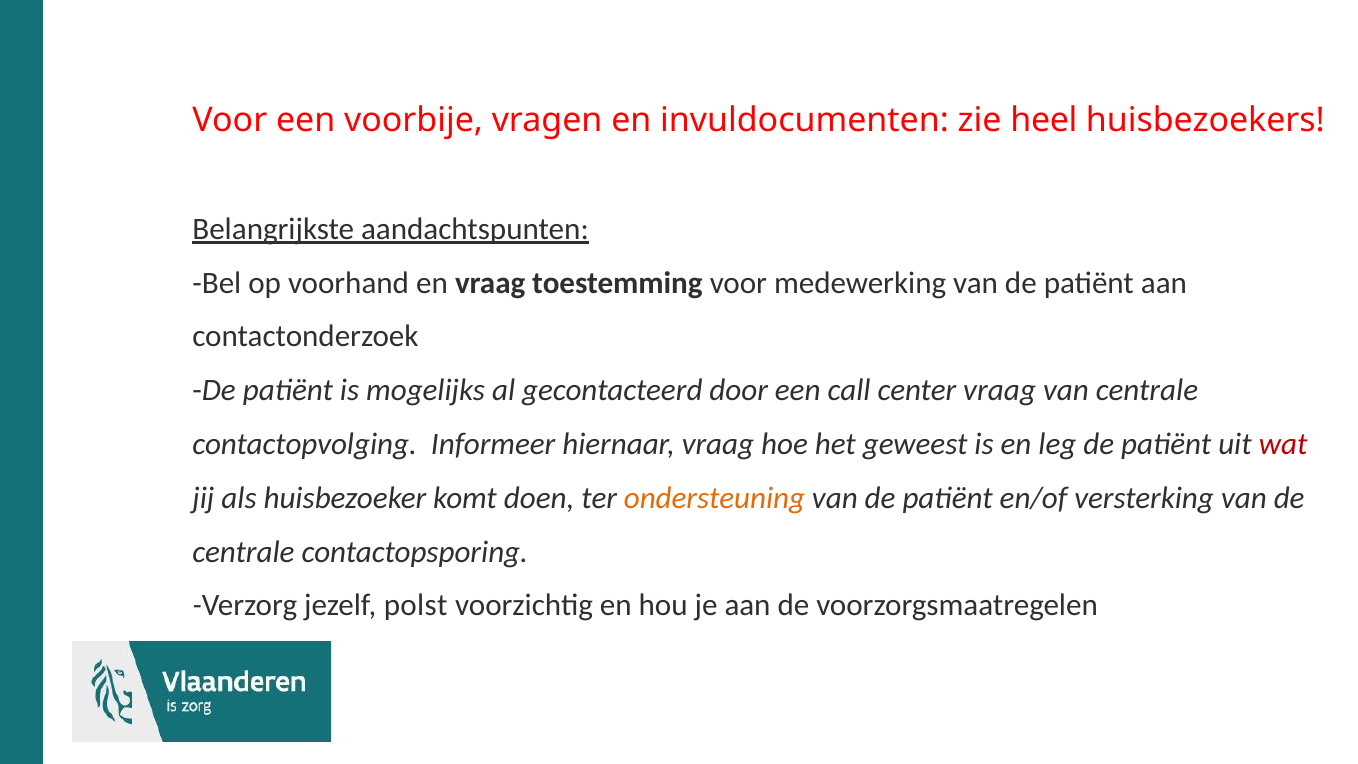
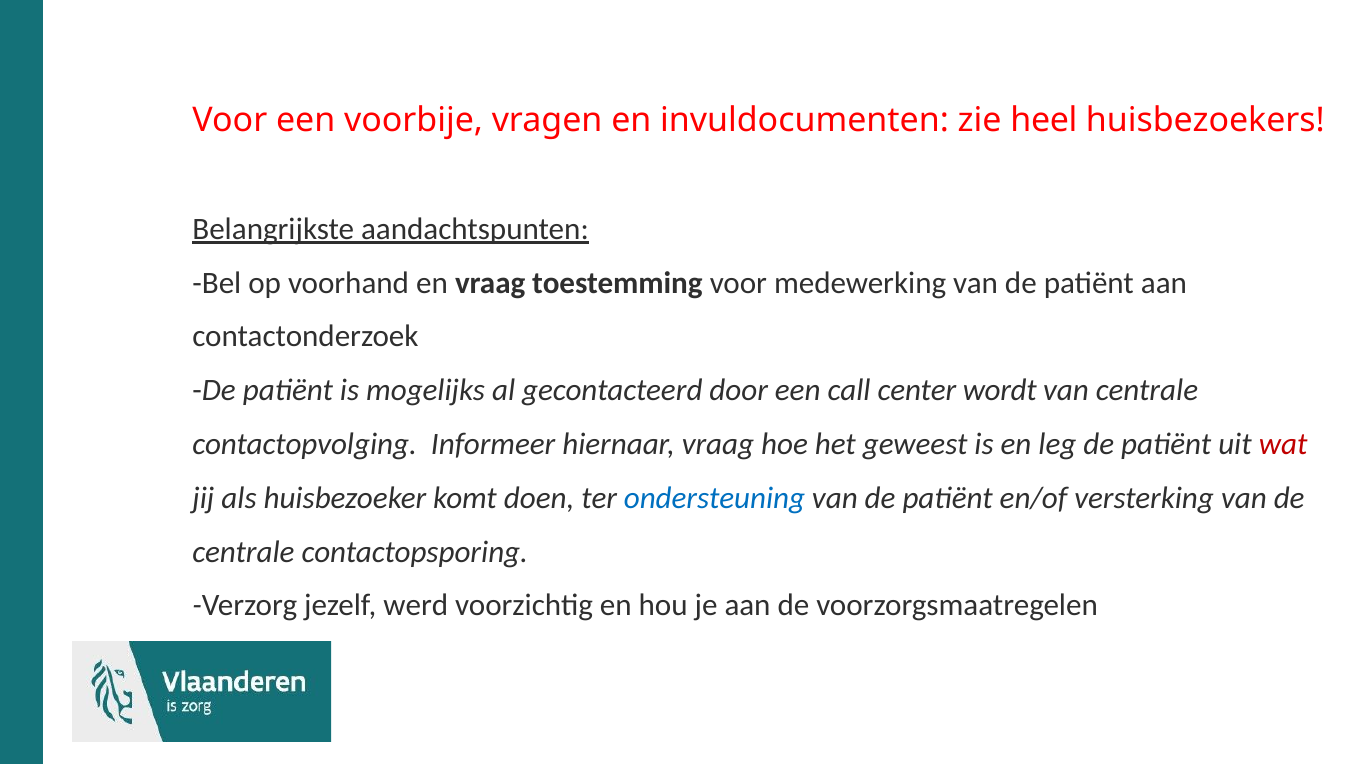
center vraag: vraag -> wordt (1000, 390)
ondersteuning colour: orange -> blue (714, 498)
polst: polst -> werd (416, 605)
